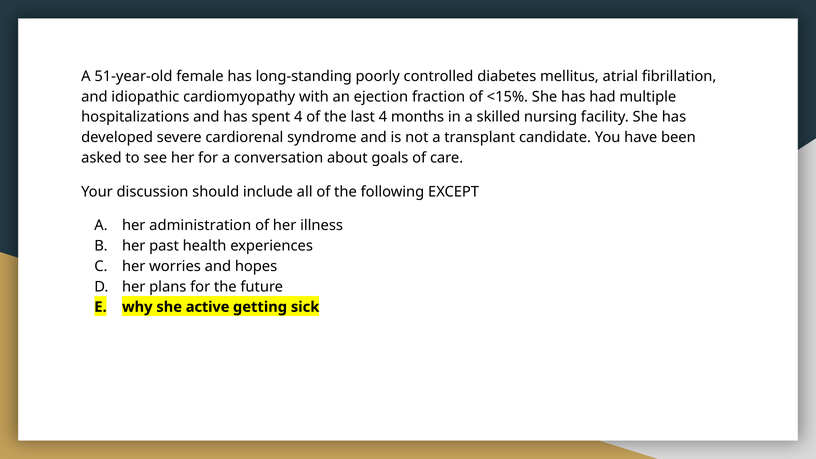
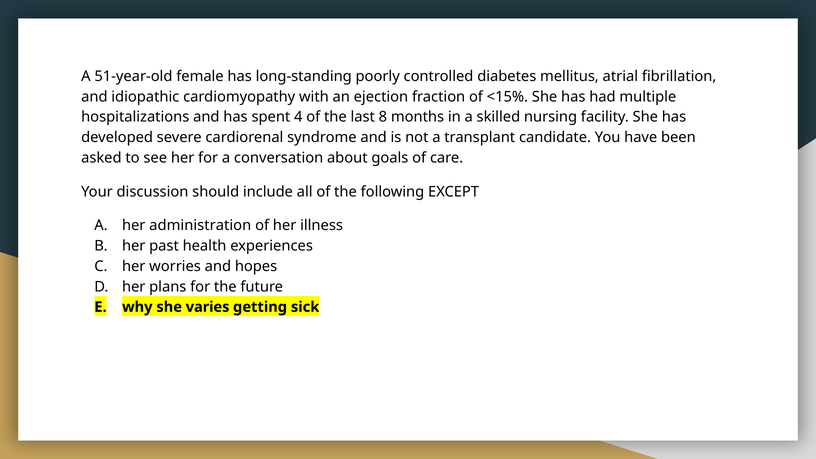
last 4: 4 -> 8 (383, 117)
active: active -> varies (208, 307)
